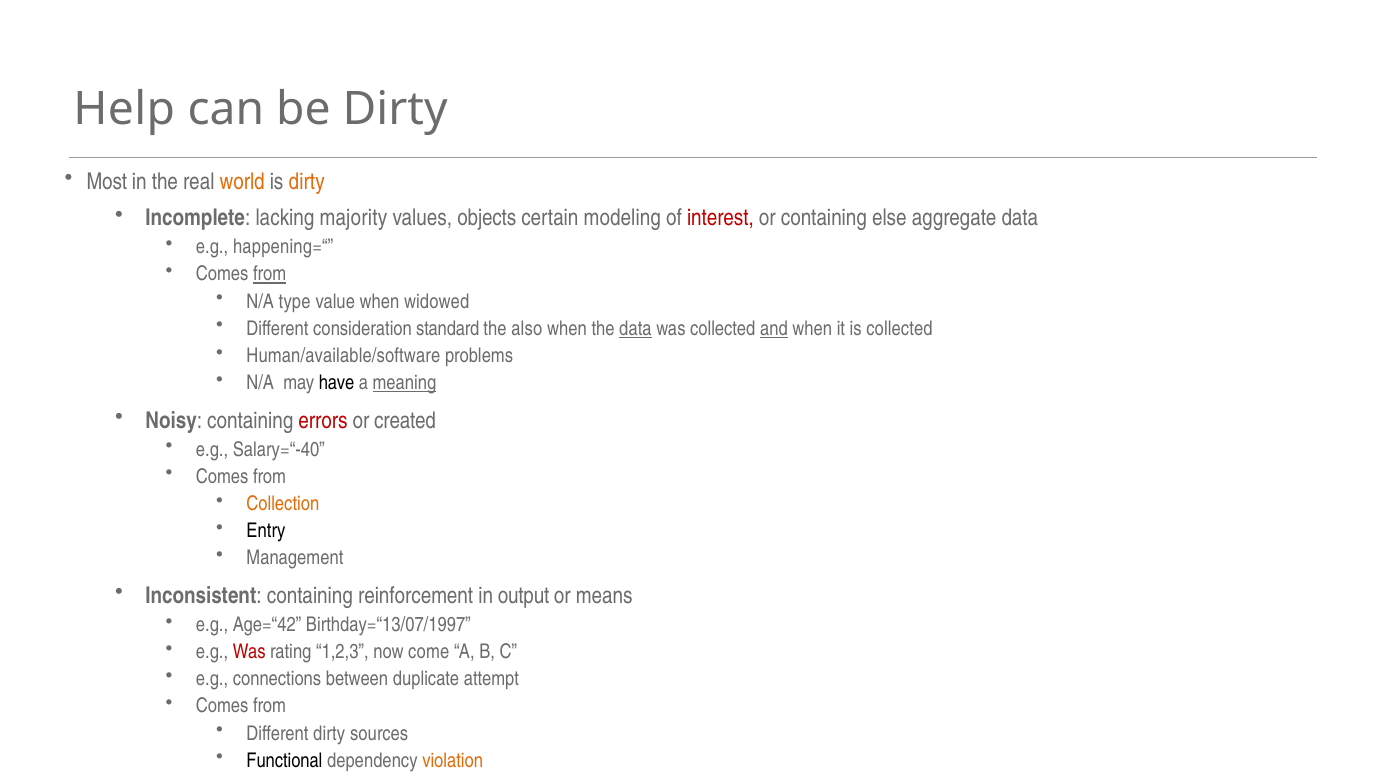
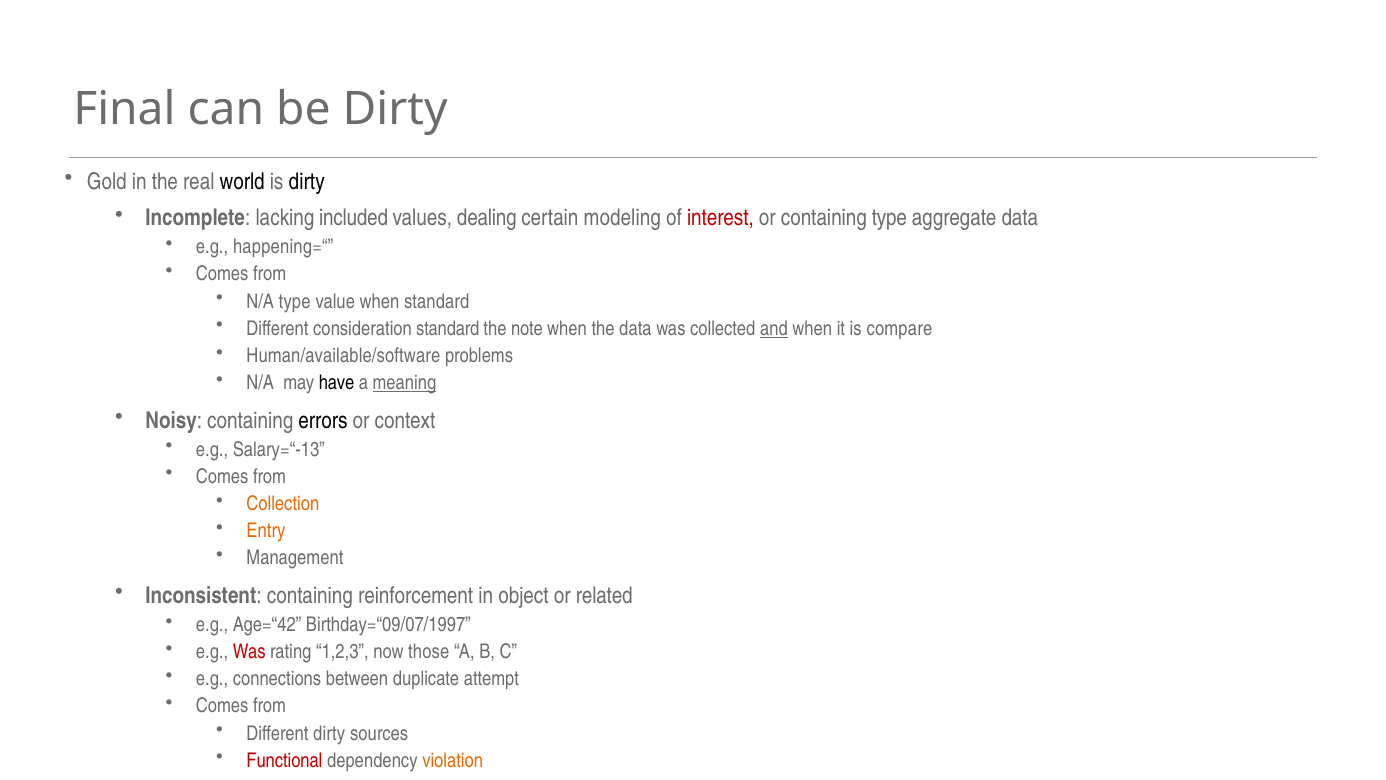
Help: Help -> Final (124, 109)
Most: Most -> Gold (107, 182)
world colour: orange -> black (242, 182)
dirty colour: orange -> black (307, 182)
majority: majority -> included (354, 218)
objects: objects -> dealing (487, 218)
containing else: else -> type (889, 218)
from underline: present -> none (270, 274)
when widowed: widowed -> standard (437, 301)
also: also -> note (527, 328)
data underline: present -> none (635, 328)
is collected: collected -> compare (899, 328)
errors colour: red -> black (323, 421)
created: created -> context (405, 421)
Salary=“-40: Salary=“-40 -> Salary=“-13 (279, 449)
Entry colour: black -> orange (266, 531)
output: output -> object (524, 596)
means: means -> related (604, 596)
Birthday=“13/07/1997: Birthday=“13/07/1997 -> Birthday=“09/07/1997 (388, 624)
come: come -> those (429, 652)
Functional colour: black -> red (284, 760)
